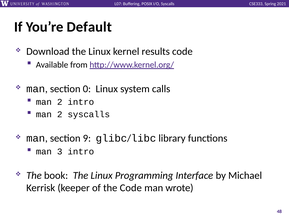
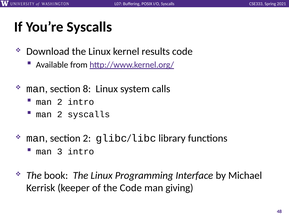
You’re Default: Default -> Syscalls (89, 27)
0: 0 -> 8 (87, 89)
section 9: 9 -> 2 (87, 138)
wrote: wrote -> giving (179, 188)
